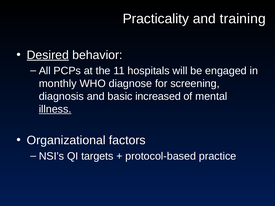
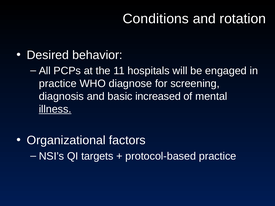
Practicality: Practicality -> Conditions (156, 19)
training: training -> rotation (243, 19)
Desired underline: present -> none (48, 55)
monthly: monthly -> practice (58, 84)
